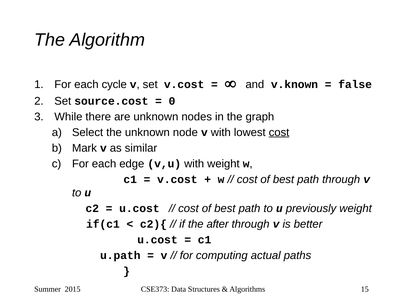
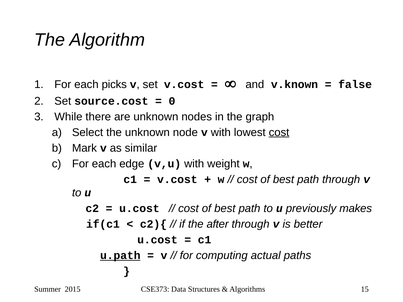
cycle: cycle -> picks (114, 85)
previously weight: weight -> makes (356, 209)
u.path underline: none -> present (120, 256)
